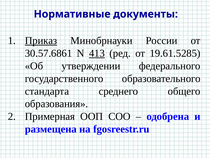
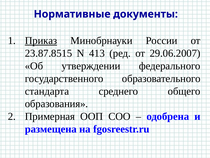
30.57.6861: 30.57.6861 -> 23.87.8515 (49, 53)
413 underline: present -> none (97, 53)
19.61.5285: 19.61.5285 -> 29.06.2007 (175, 53)
